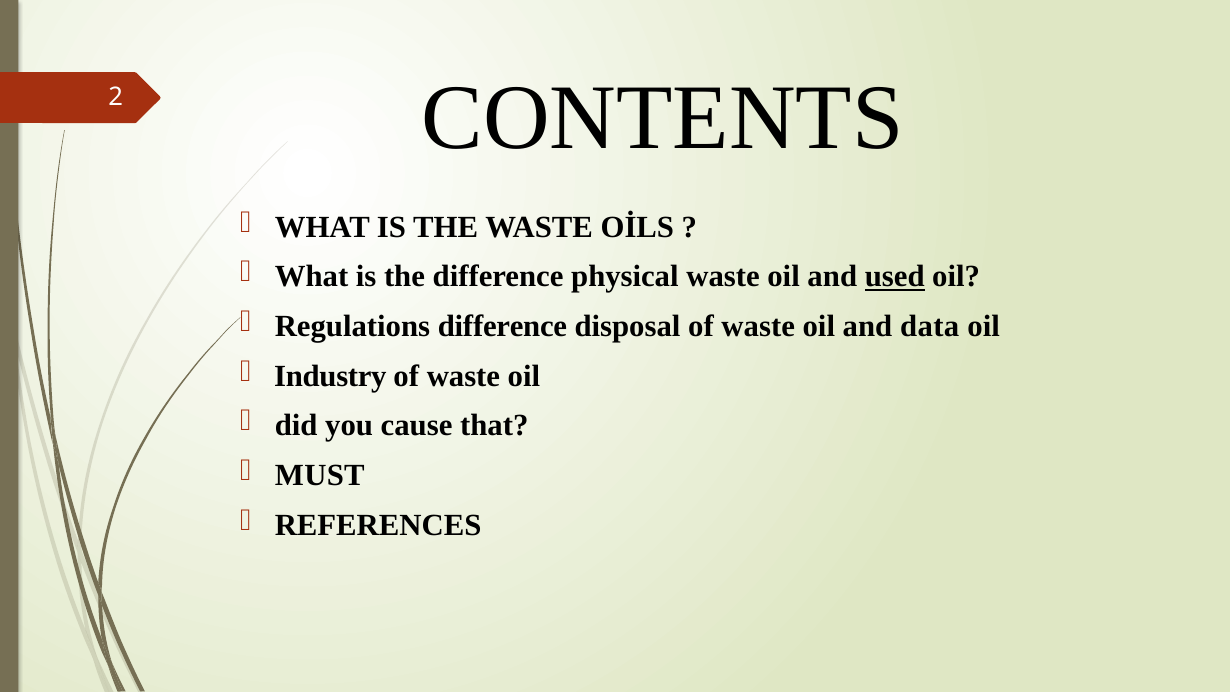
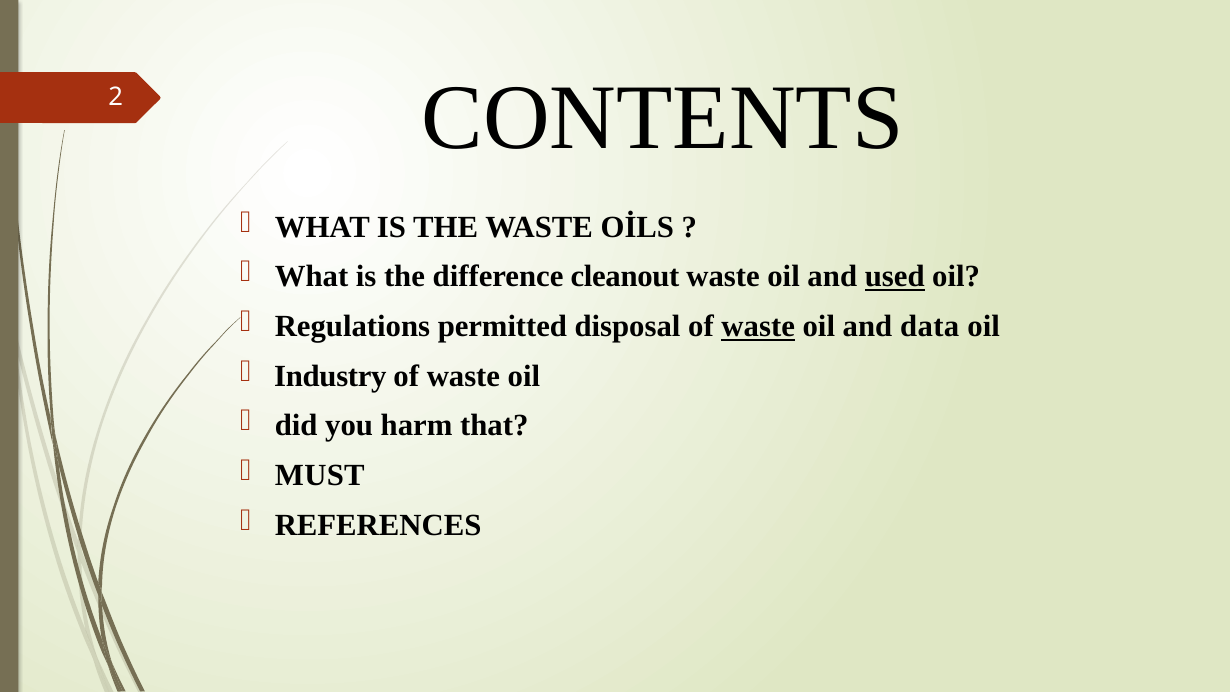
physical: physical -> cleanout (625, 277)
Regulations difference: difference -> permitted (502, 326)
waste underline: none -> present (758, 326)
cause: cause -> harm (417, 426)
